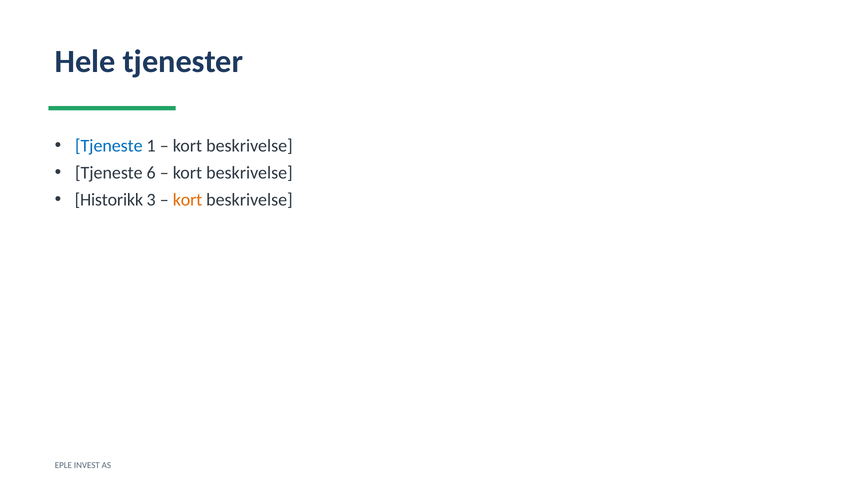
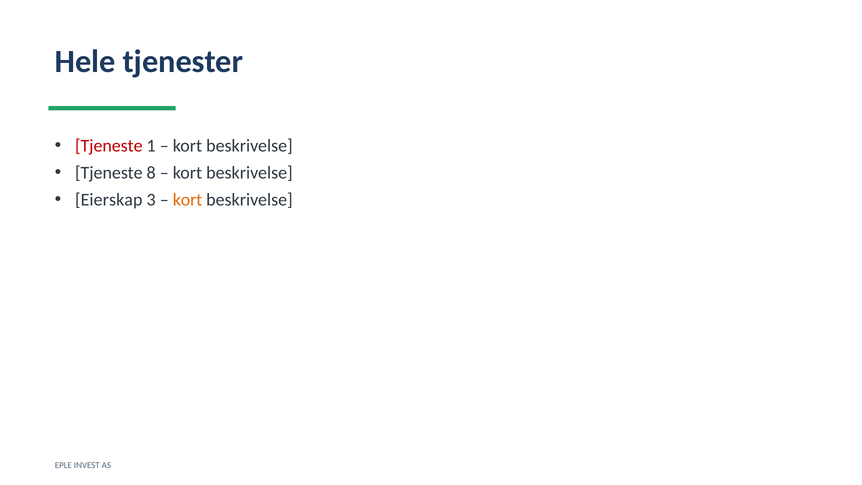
Tjeneste colour: blue -> red (109, 146)
6: 6 -> 8 (151, 173)
Historikk: Historikk -> Eierskap (109, 200)
